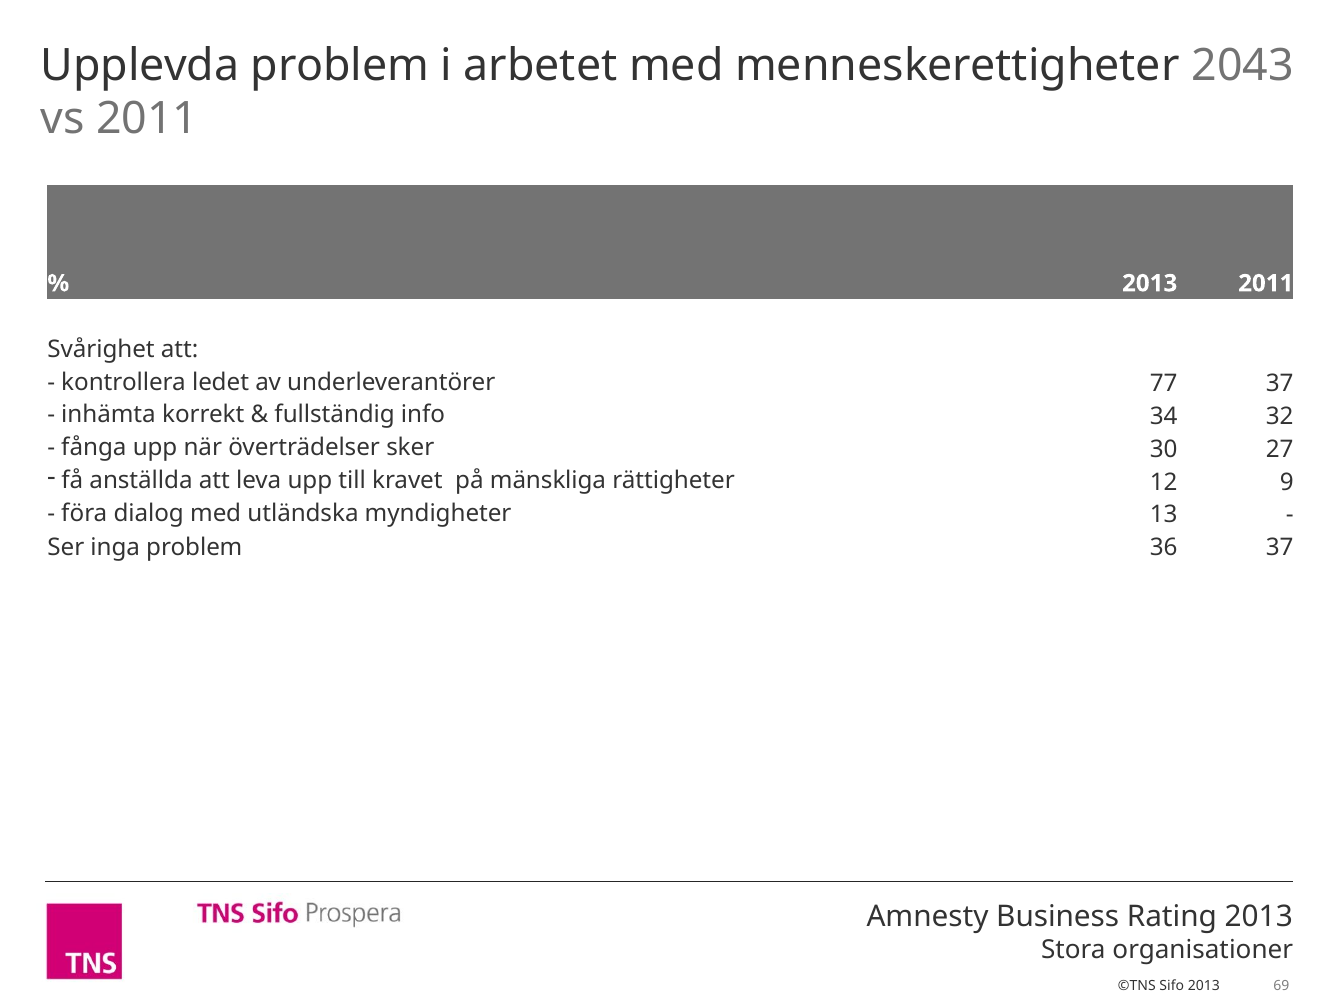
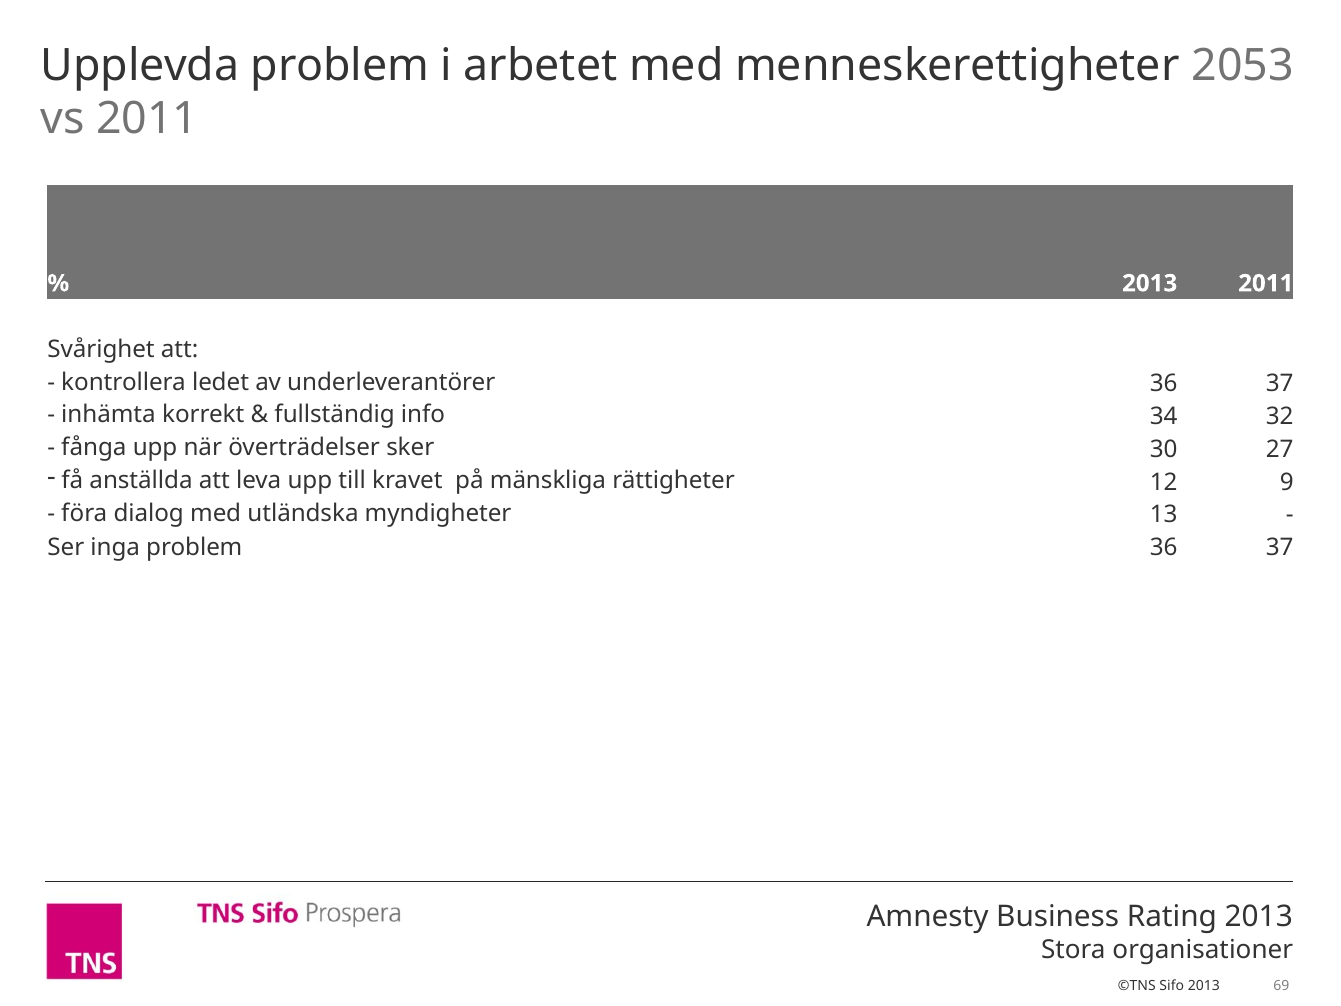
2043: 2043 -> 2053 (1243, 65)
underleverantörer 77: 77 -> 36 (1164, 383)
